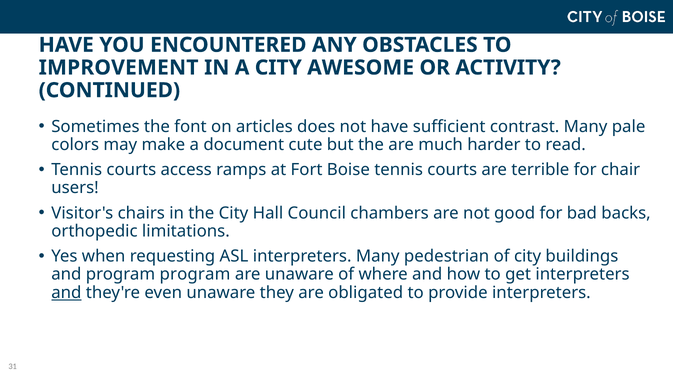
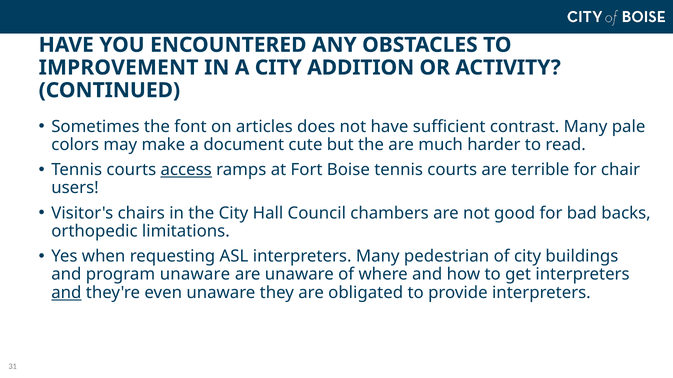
AWESOME: AWESOME -> ADDITION (361, 68)
access underline: none -> present (186, 170)
program program: program -> unaware (195, 275)
